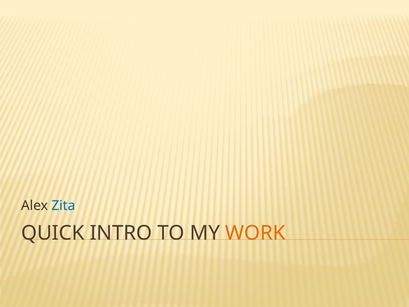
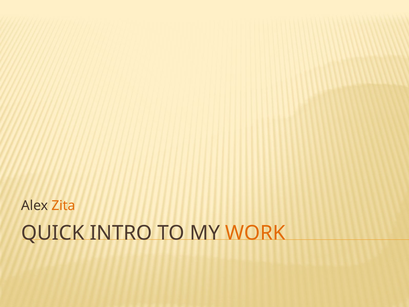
Zita colour: blue -> orange (63, 205)
